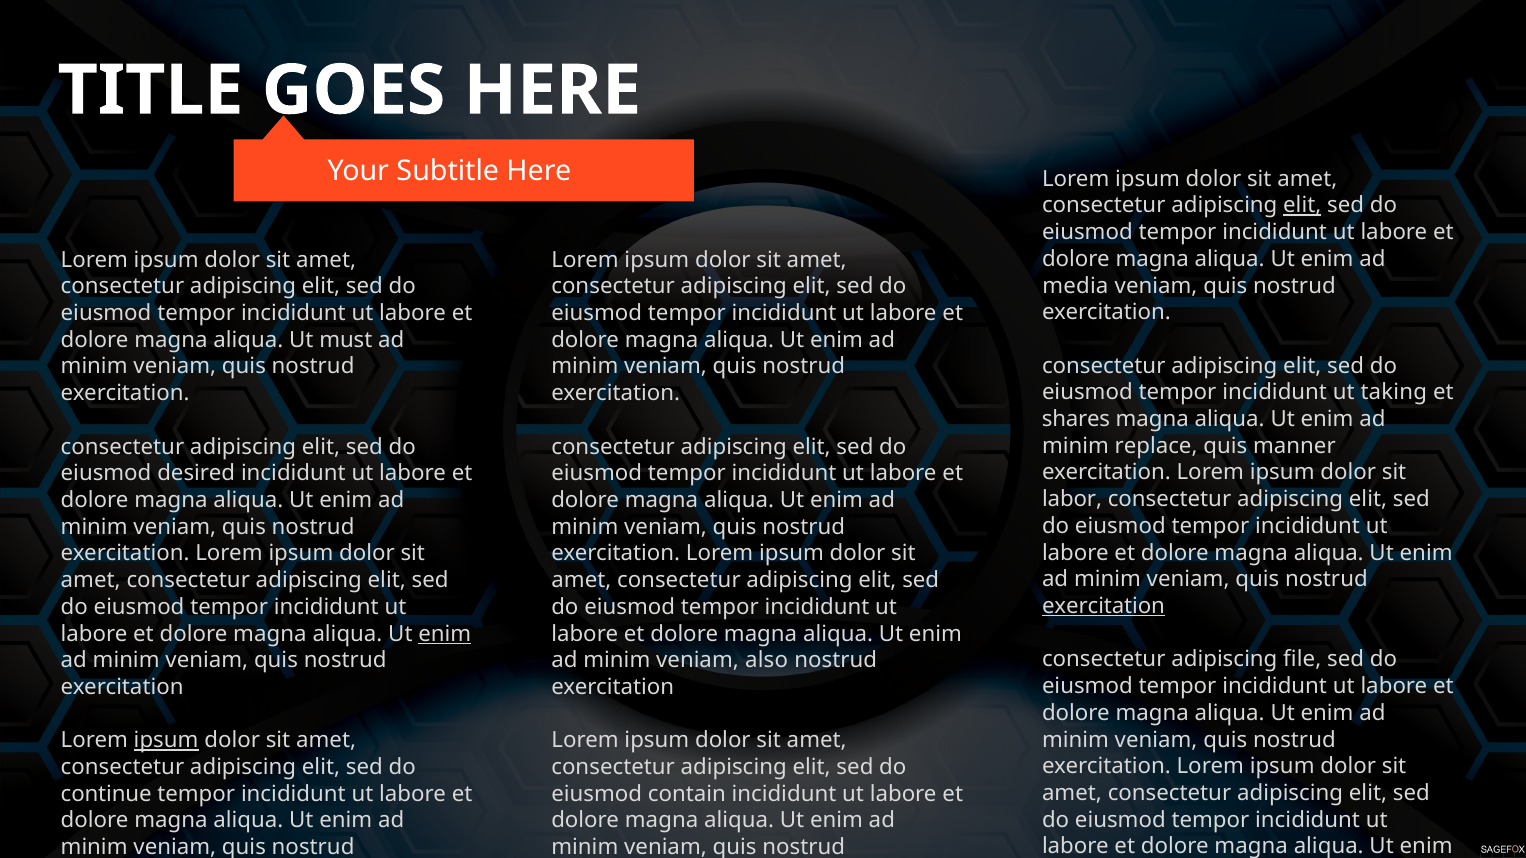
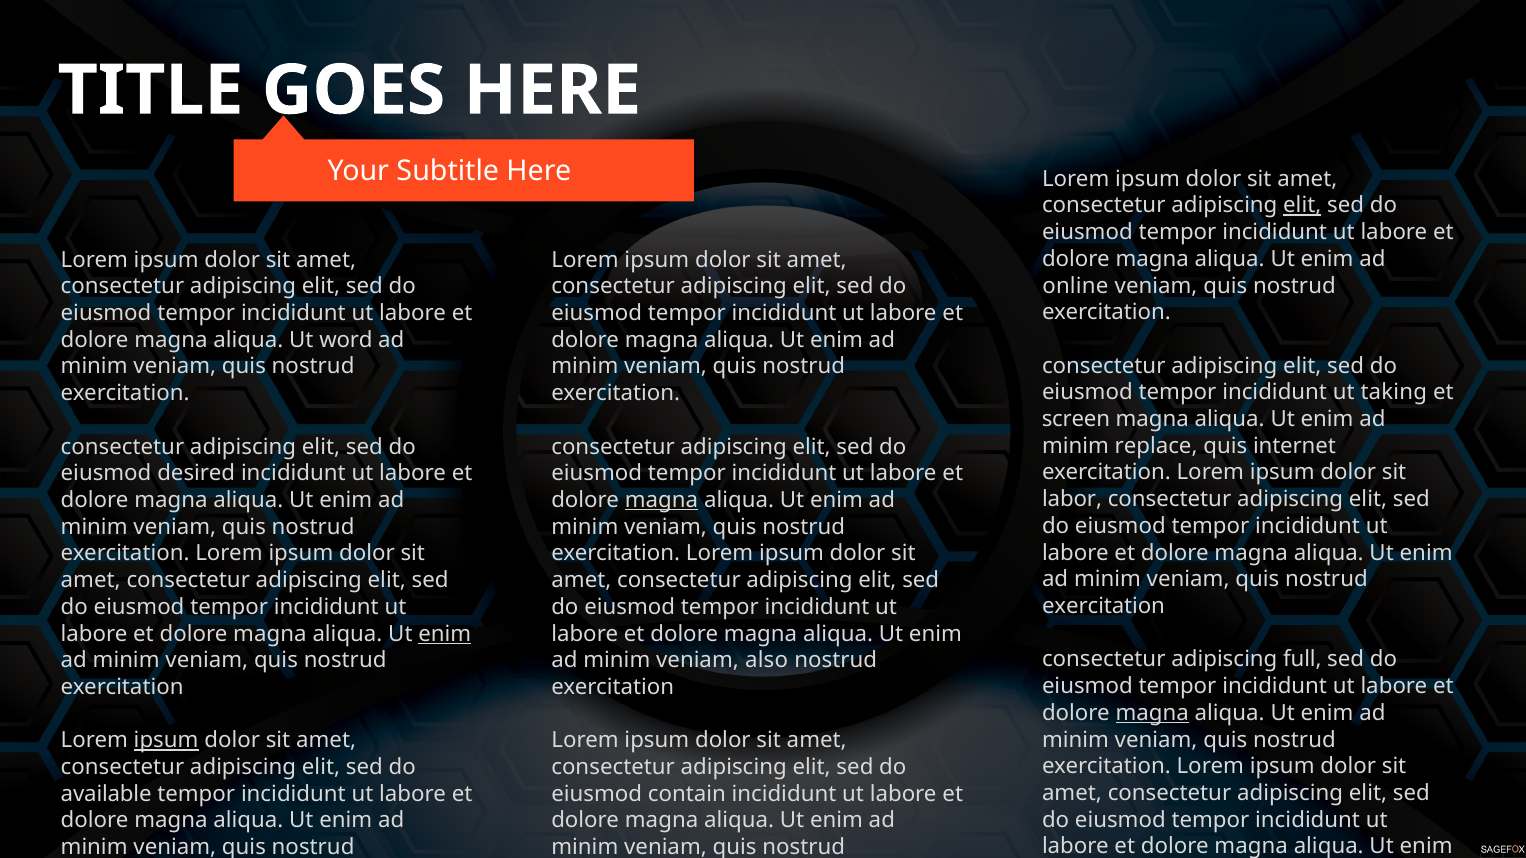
media: media -> online (1075, 286)
must: must -> word (346, 340)
shares: shares -> screen (1076, 419)
manner: manner -> internet (1294, 446)
magna underline: none -> present (662, 500)
exercitation underline: present -> none (1103, 606)
file: file -> full (1302, 660)
magna underline: none -> present (1152, 713)
continue: continue -> available (106, 794)
